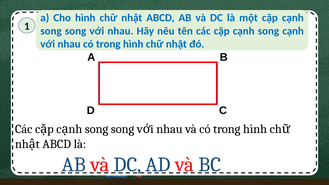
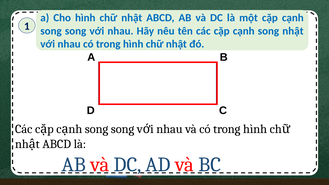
song cạnh: cạnh -> nhật (293, 31)
